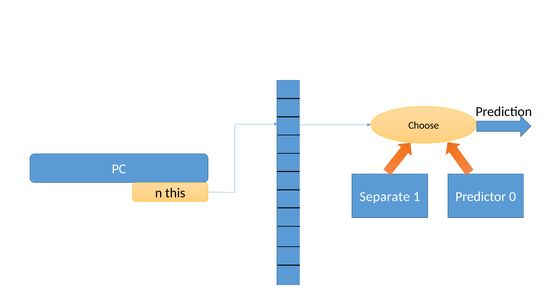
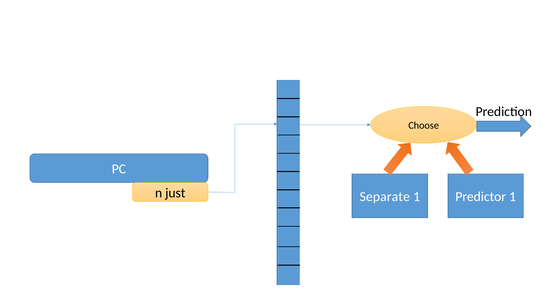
this: this -> just (175, 193)
Predictor 0: 0 -> 1 (513, 196)
